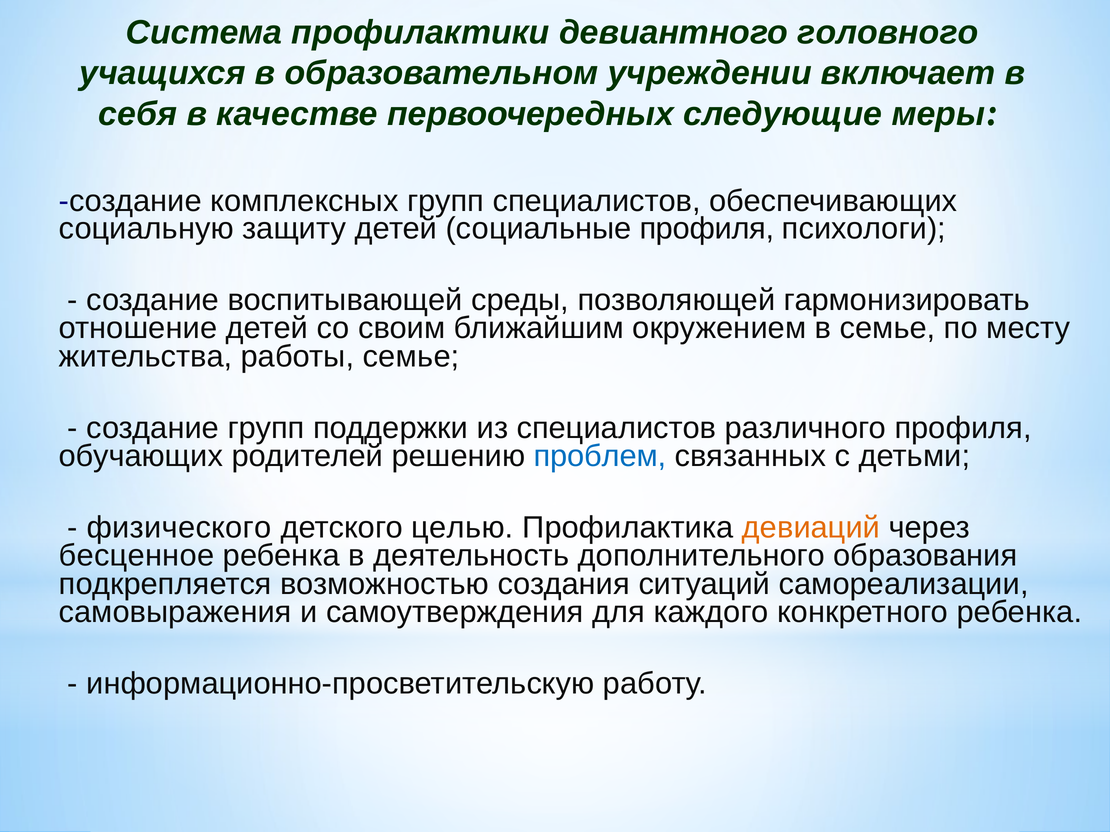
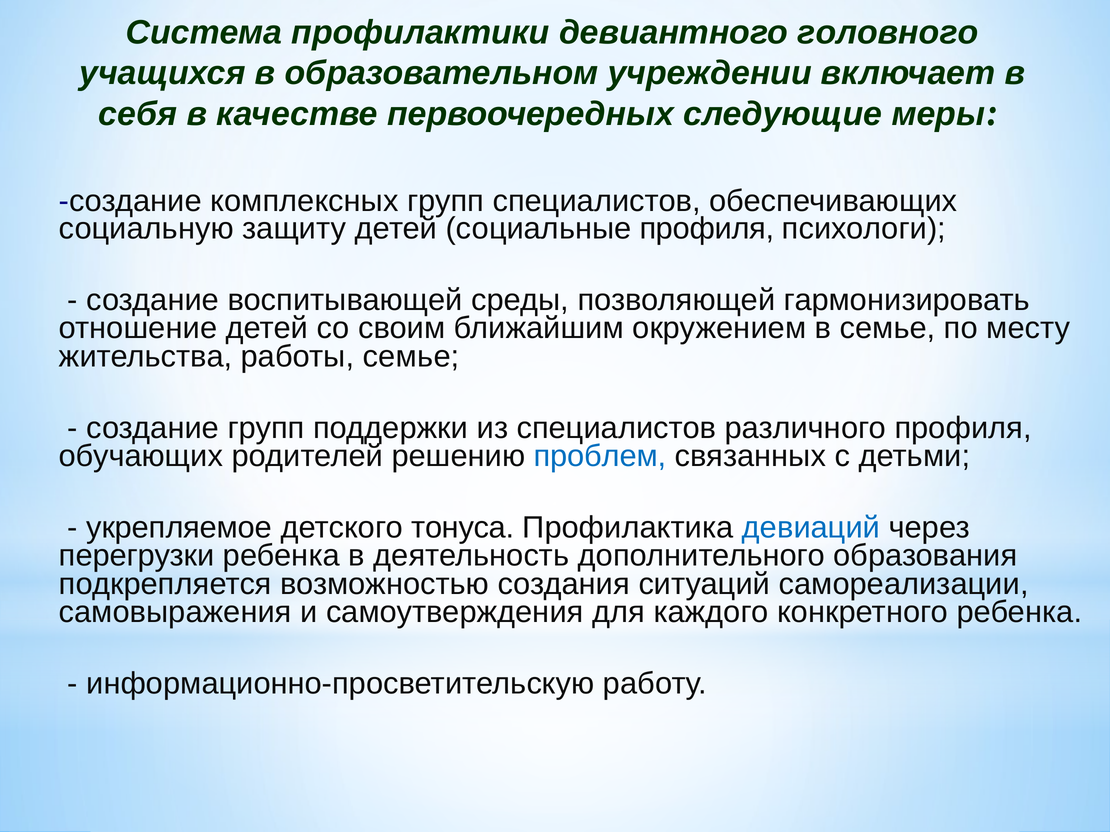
физического: физического -> укрепляемое (179, 528)
целью: целью -> тонуса (463, 528)
девиаций colour: orange -> blue (811, 528)
бесценное: бесценное -> перегрузки (137, 556)
